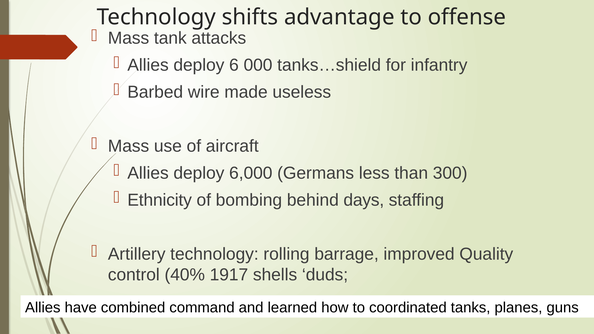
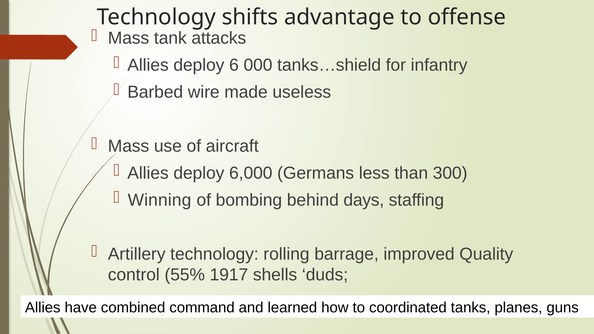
Ethnicity: Ethnicity -> Winning (160, 200)
40%: 40% -> 55% (185, 275)
